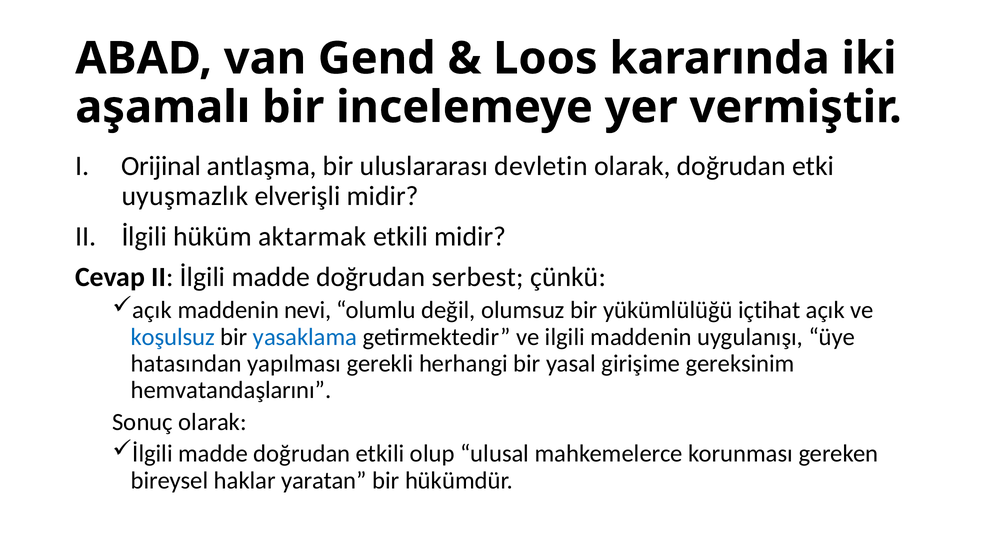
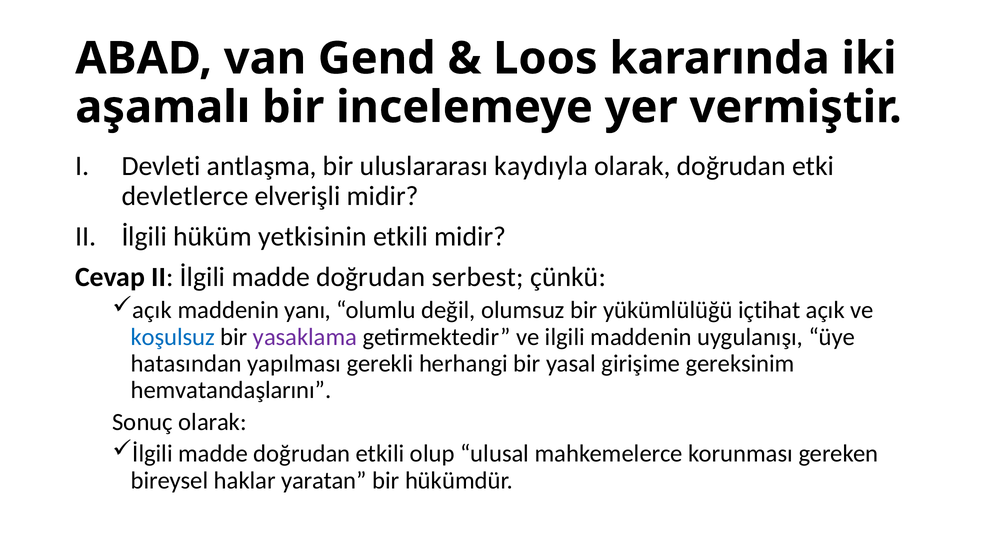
Orijinal: Orijinal -> Devleti (161, 166)
devletin: devletin -> kaydıyla (541, 166)
uyuşmazlık: uyuşmazlık -> devletlerce (185, 196)
aktarmak: aktarmak -> yetkisinin (312, 237)
nevi: nevi -> yanı (308, 310)
yasaklama colour: blue -> purple (305, 337)
